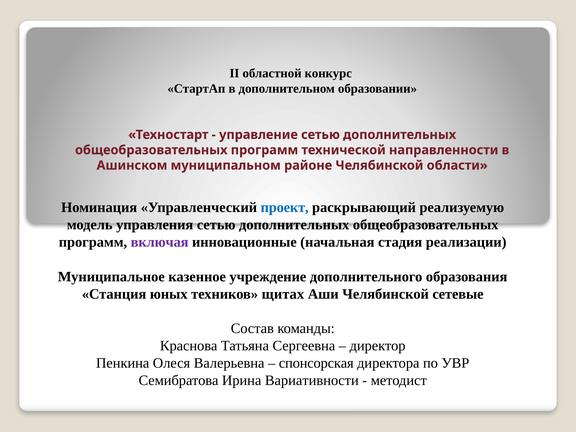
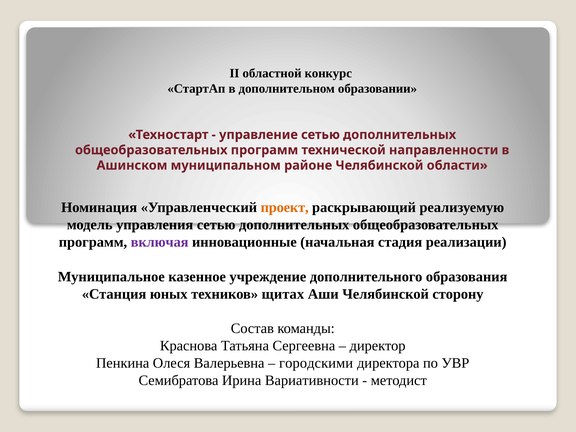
проект colour: blue -> orange (285, 208)
сетевые: сетевые -> сторону (458, 294)
спонсорская: спонсорская -> городскими (316, 363)
